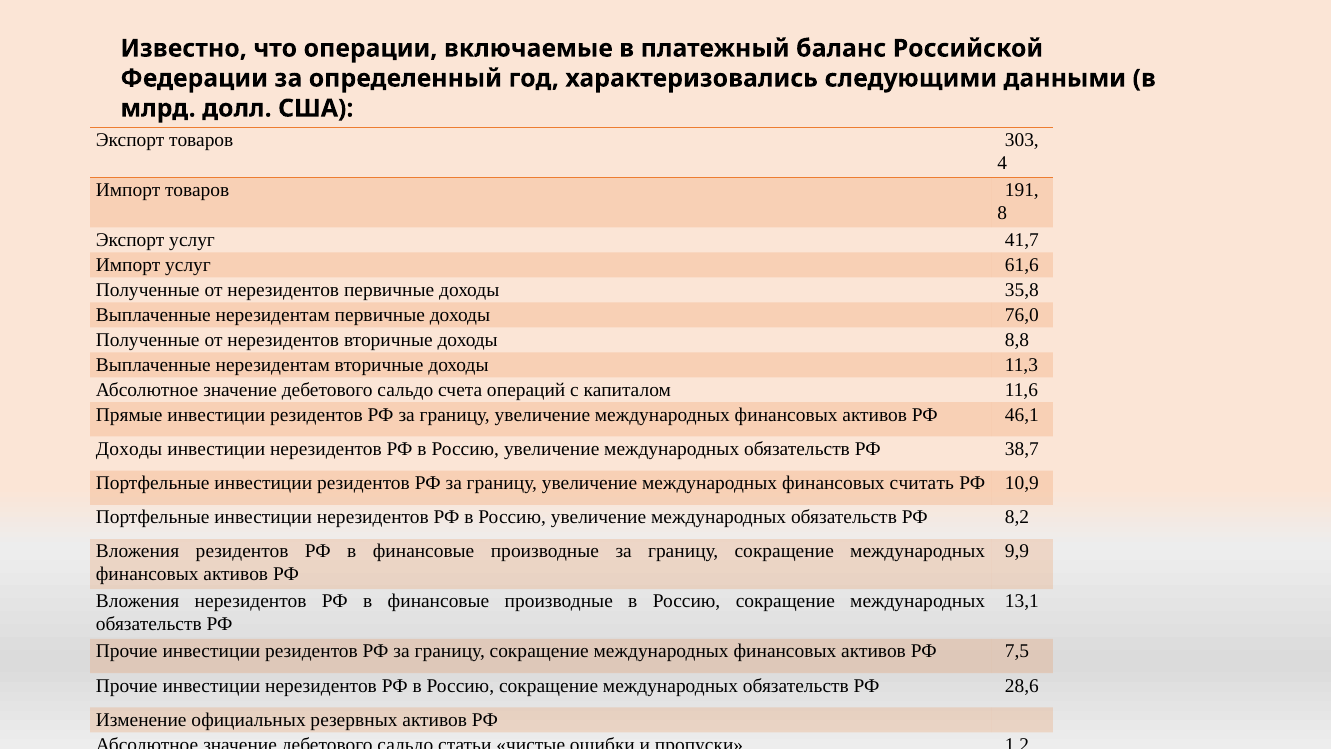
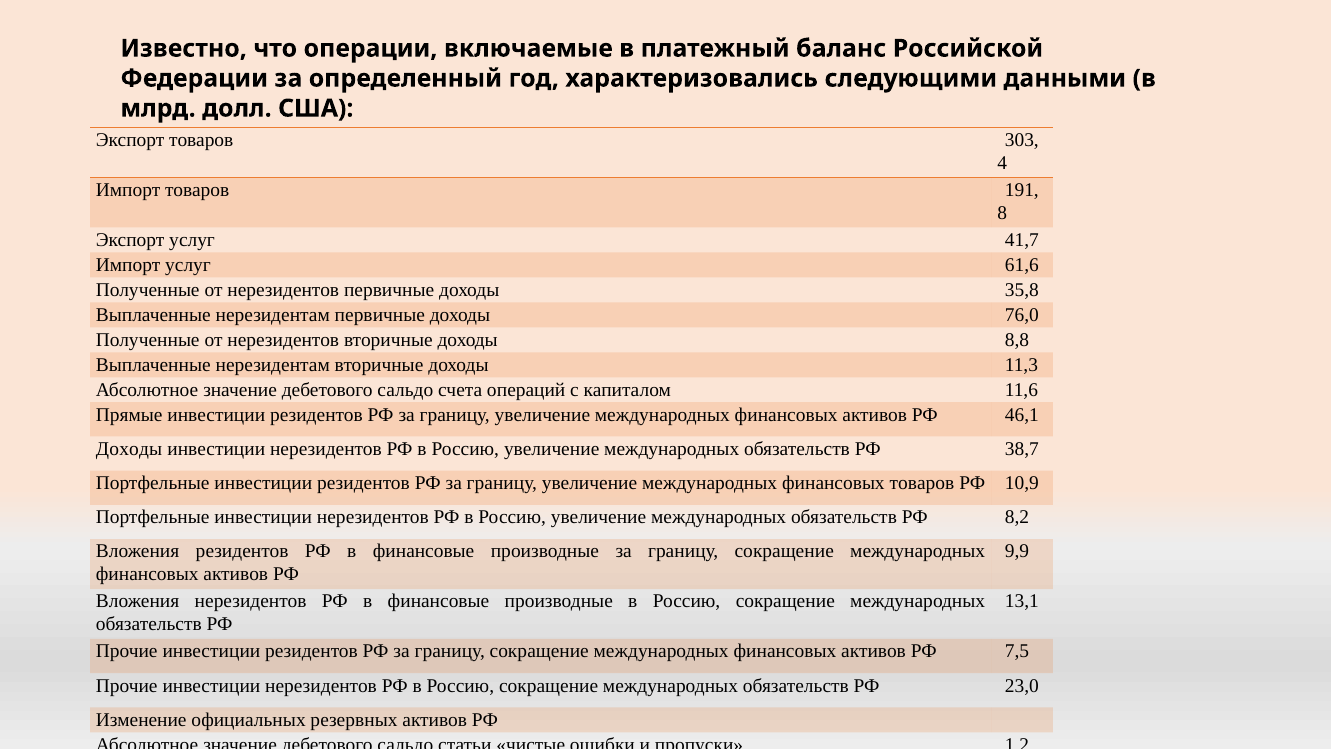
финансовых считать: считать -> товаров (922, 483)
28,6: 28,6 -> 23,0 (1022, 685)
